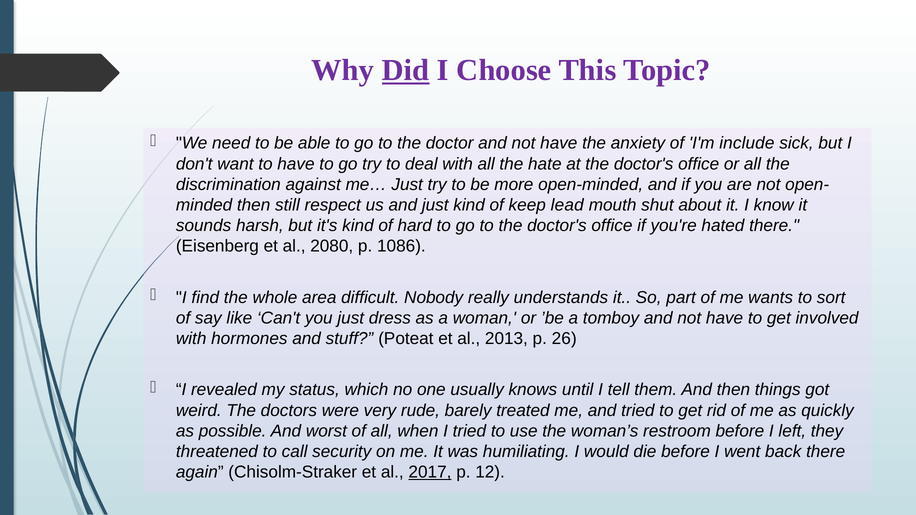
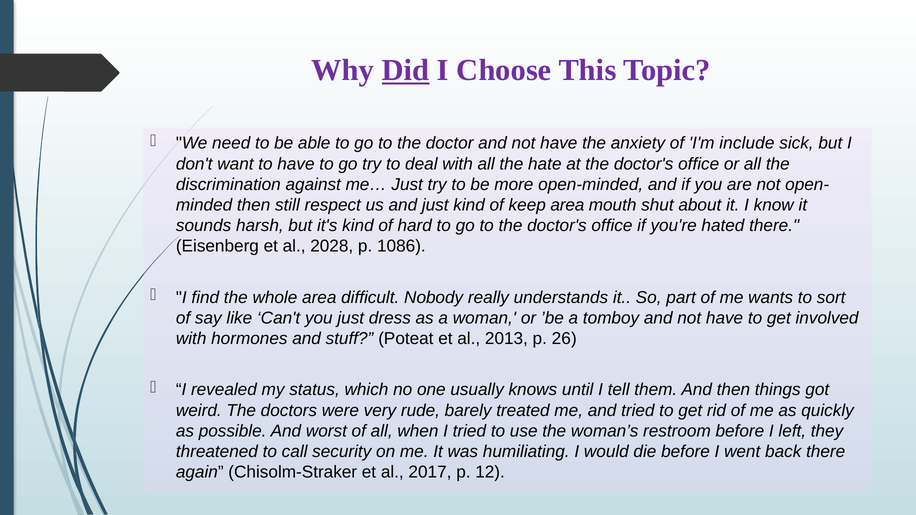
keep lead: lead -> area (567, 205)
2080: 2080 -> 2028 (332, 246)
2017 underline: present -> none (430, 472)
